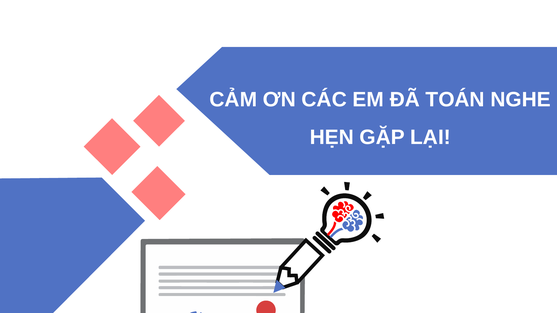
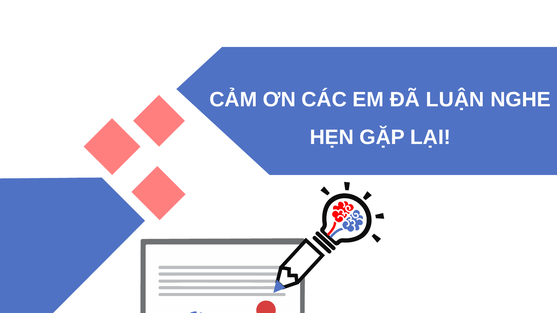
TOÁN: TOÁN -> LUẬN (455, 100)
